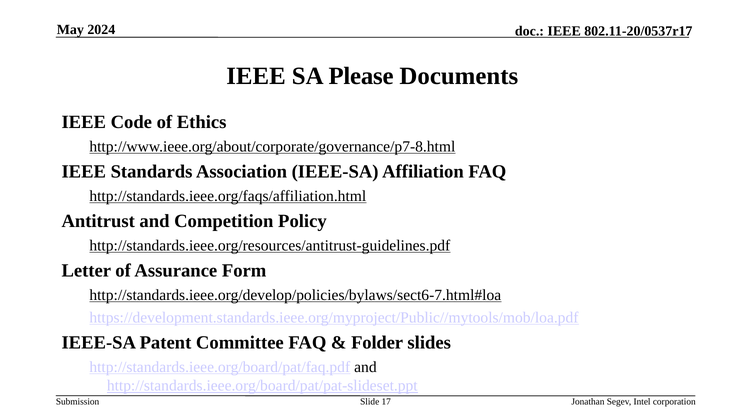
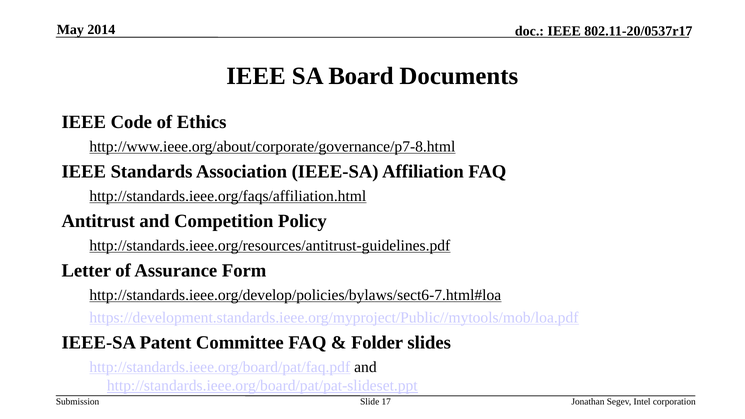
2024: 2024 -> 2014 (101, 30)
Please: Please -> Board (361, 76)
